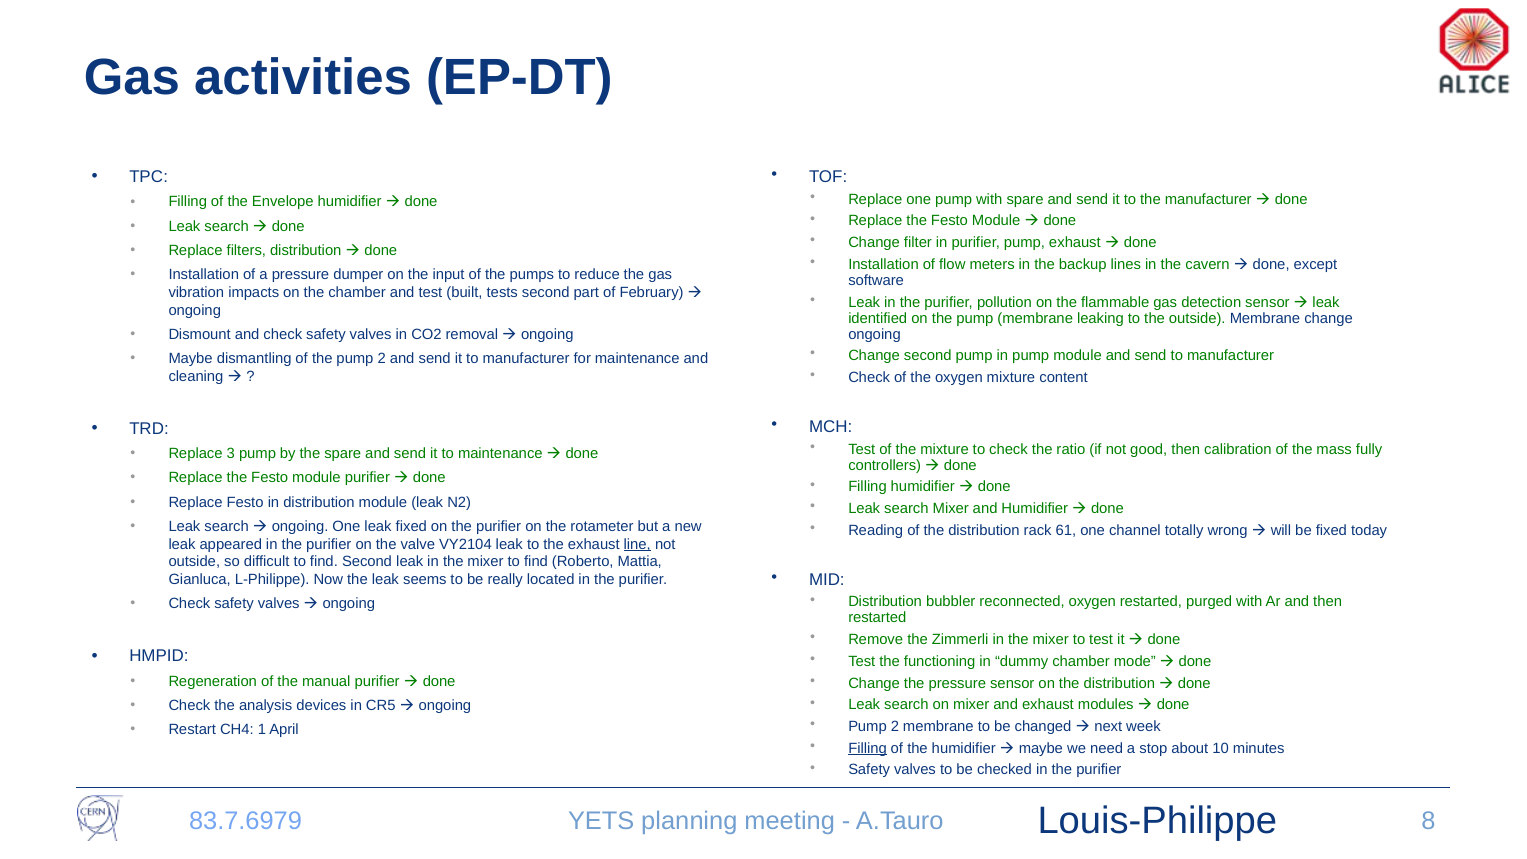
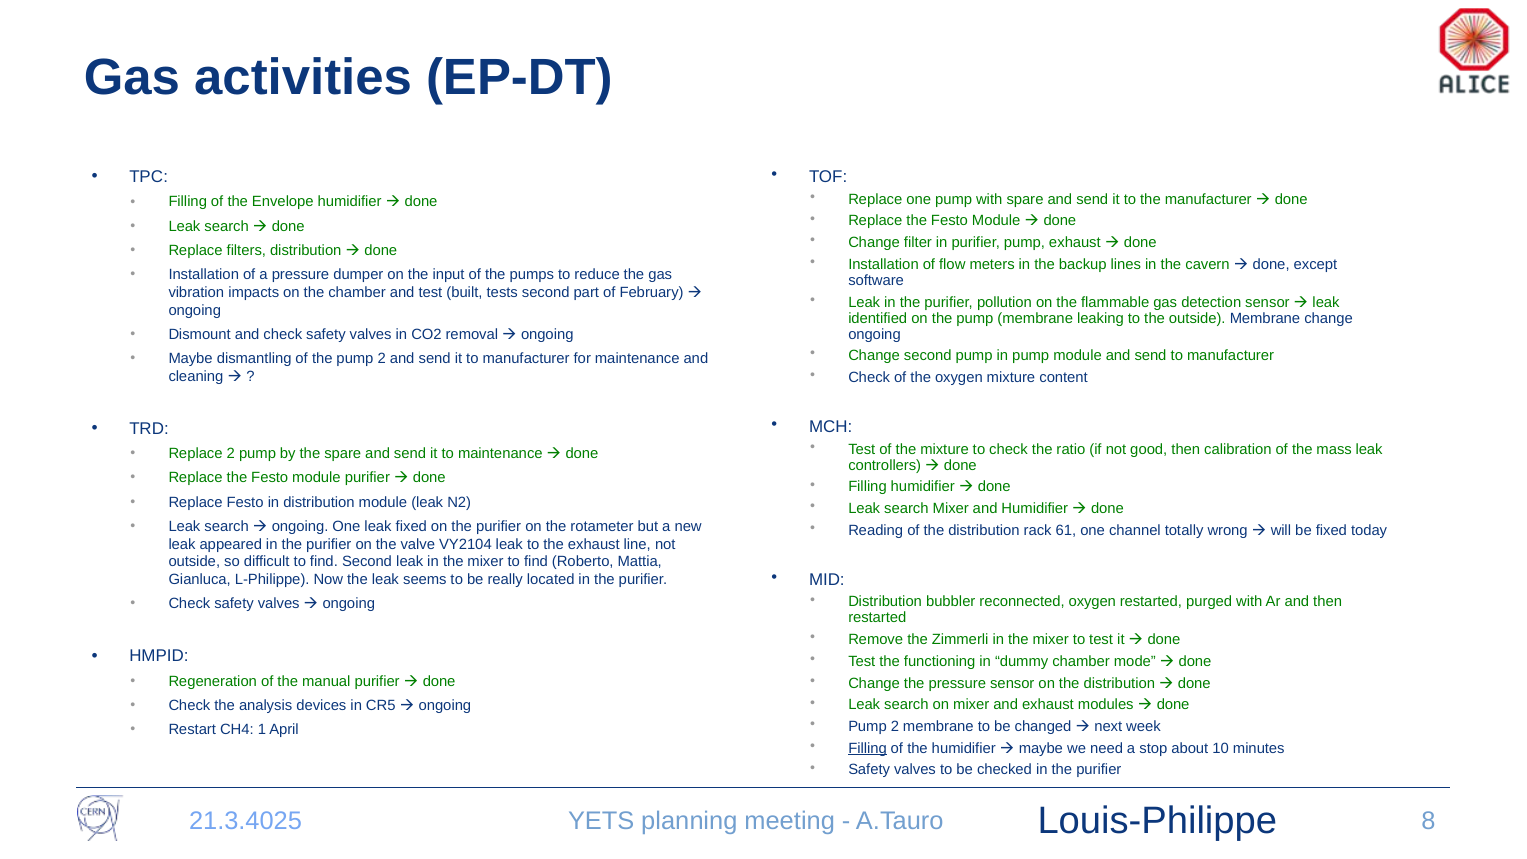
mass fully: fully -> leak (1369, 449)
Replace 3: 3 -> 2 (231, 454)
line underline: present -> none (637, 544)
83.7.6979: 83.7.6979 -> 21.3.4025 (245, 821)
